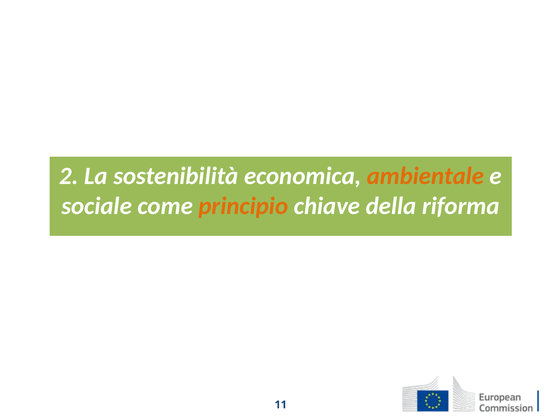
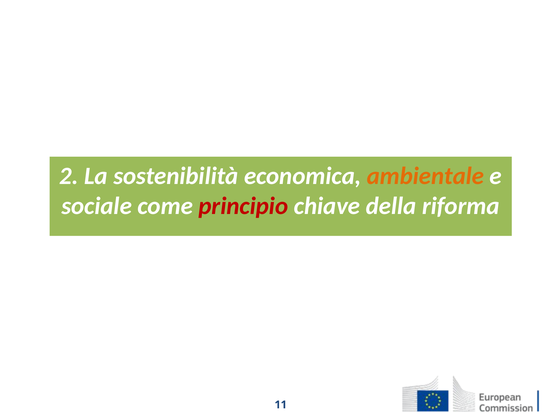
principio colour: orange -> red (243, 206)
